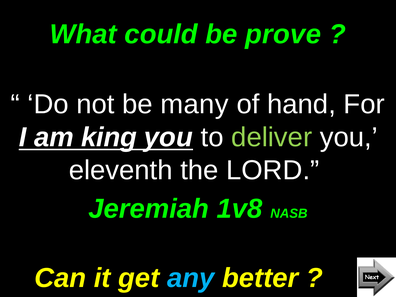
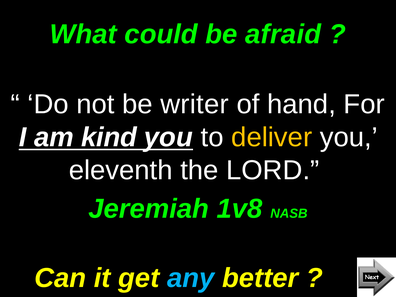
prove: prove -> afraid (283, 34)
many: many -> writer (195, 104)
king: king -> kind (109, 137)
deliver colour: light green -> yellow (272, 137)
